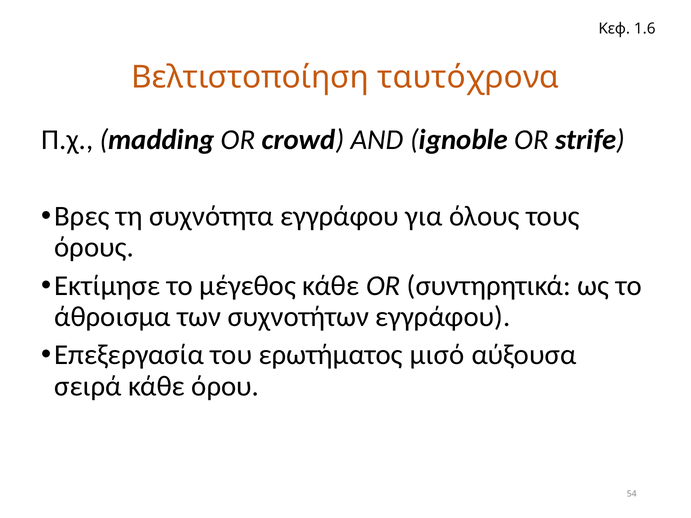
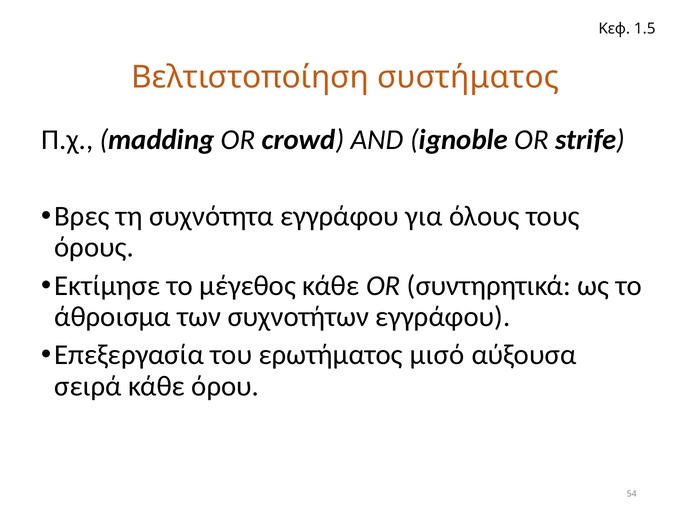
1.6: 1.6 -> 1.5 (645, 29)
ταυτόχρονα: ταυτόχρονα -> συστήματος (468, 77)
